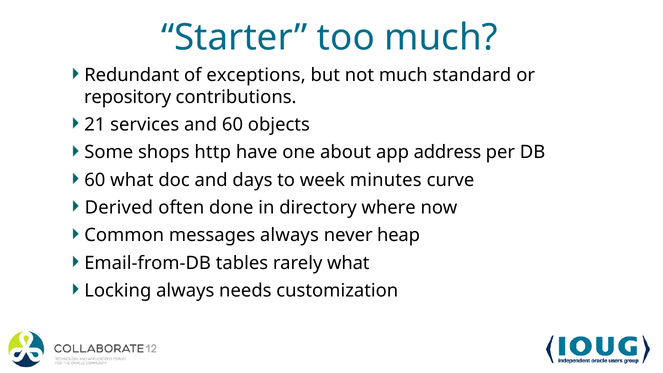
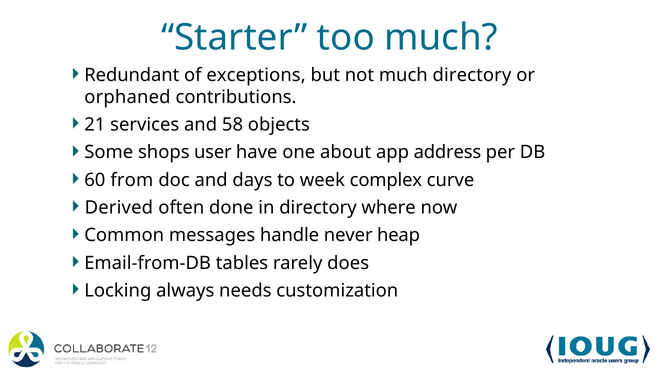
much standard: standard -> directory (472, 75)
repository: repository -> orphaned (127, 97)
and 60: 60 -> 58 (233, 125)
http: http -> user (213, 152)
60 what: what -> from (132, 180)
minutes: minutes -> complex (386, 180)
messages always: always -> handle (290, 235)
rarely what: what -> does (348, 263)
